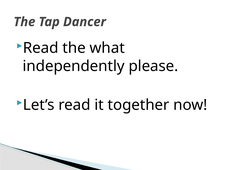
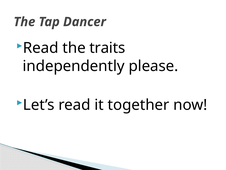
what: what -> traits (107, 48)
